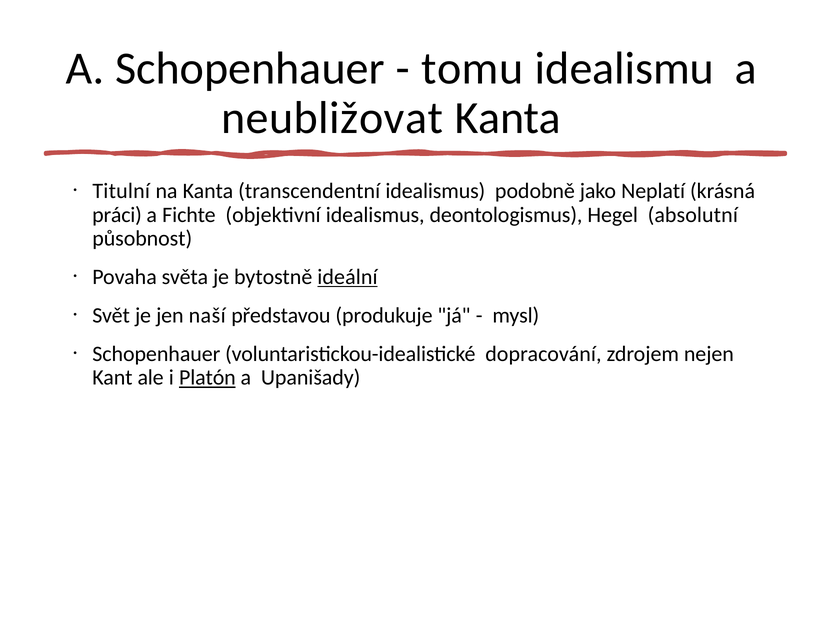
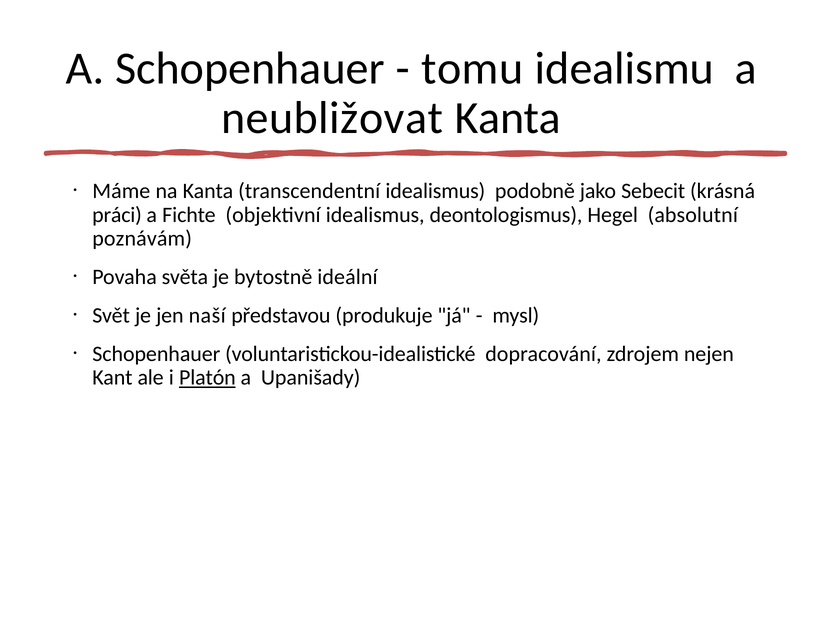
Titulní: Titulní -> Máme (121, 191)
Neplatí: Neplatí -> Sebecit (653, 191)
působnost: působnost -> poznávám (142, 238)
ideální underline: present -> none (347, 277)
